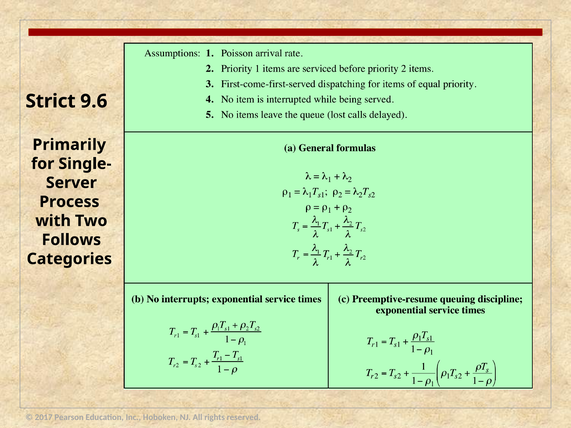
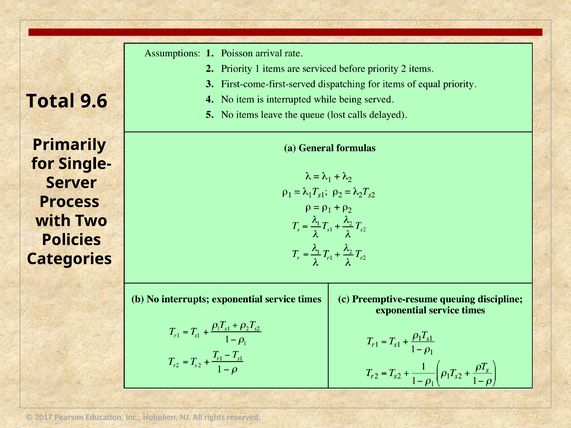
Strict: Strict -> Total (50, 101)
Follows: Follows -> Policies (71, 240)
